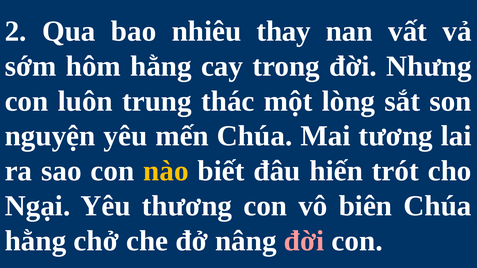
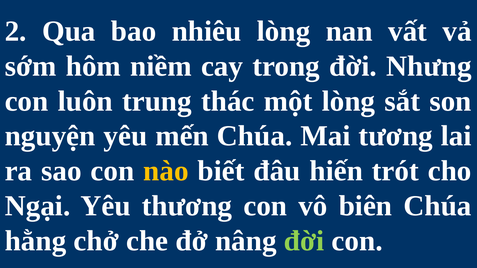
nhiêu thay: thay -> lòng (284, 31)
hôm hằng: hằng -> niềm (161, 66)
đời colour: pink -> light green (304, 241)
